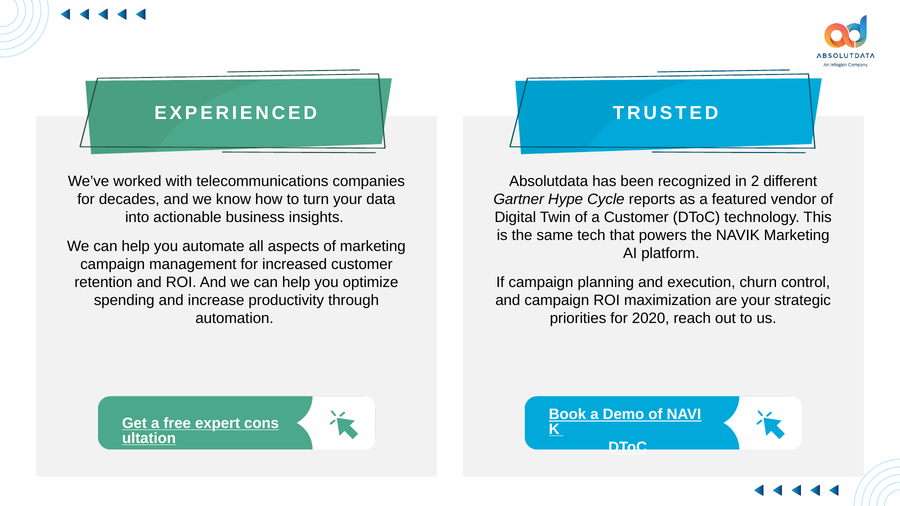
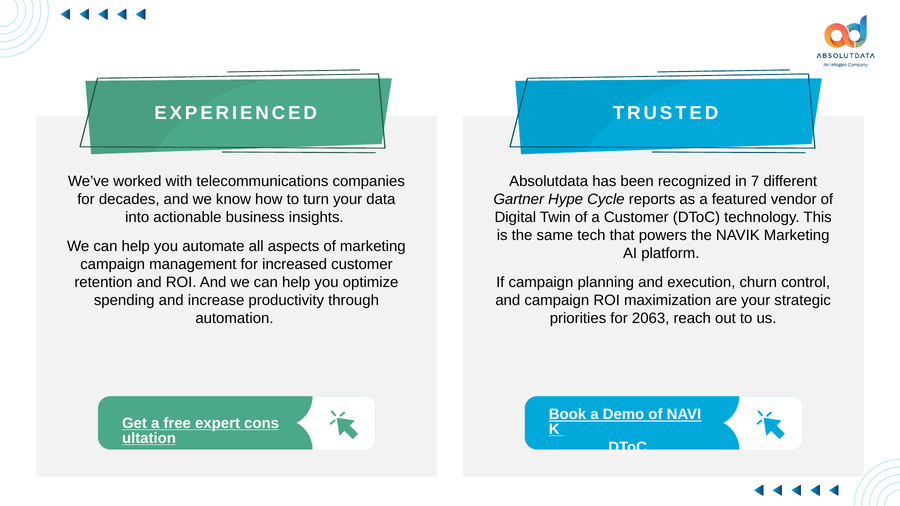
2: 2 -> 7 (755, 181)
2020: 2020 -> 2063 (651, 319)
